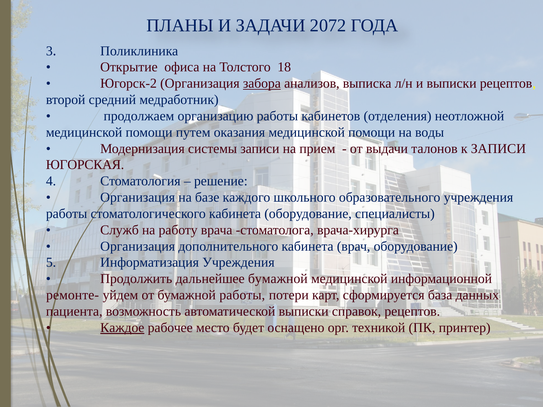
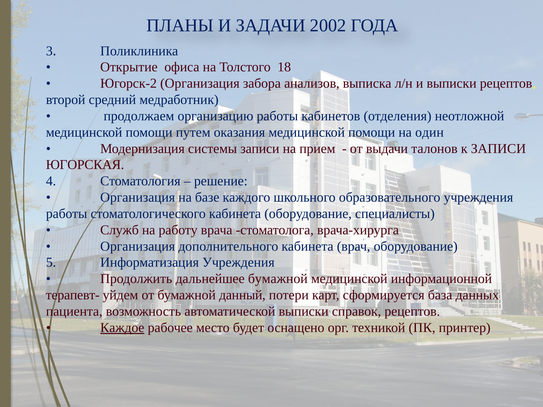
2072: 2072 -> 2002 (328, 26)
забора underline: present -> none (262, 83)
воды: воды -> один (429, 132)
ремонте-: ремонте- -> терапевт- (73, 295)
бумажной работы: работы -> данный (242, 295)
